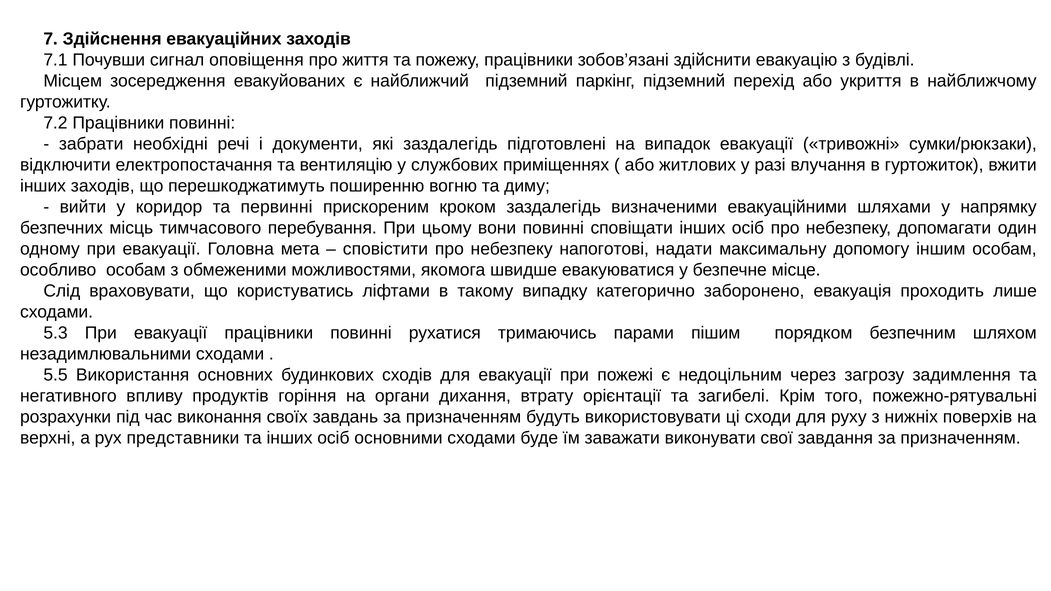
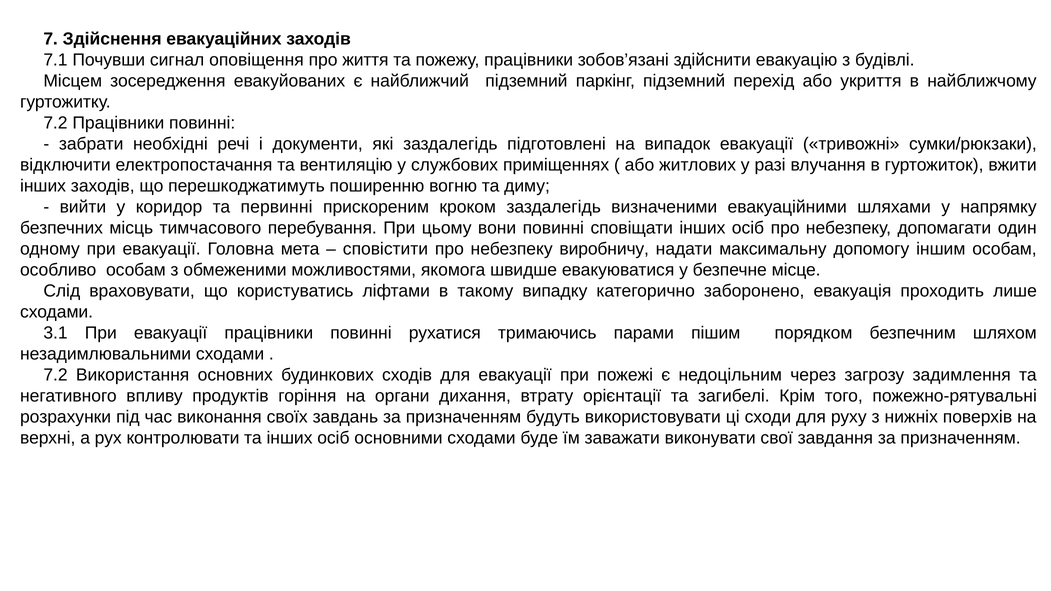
напоготові: напоготові -> виробничу (604, 249)
5.3: 5.3 -> 3.1 (56, 333)
5.5: 5.5 -> 7.2 (56, 375)
представники: представники -> контролювати (183, 438)
